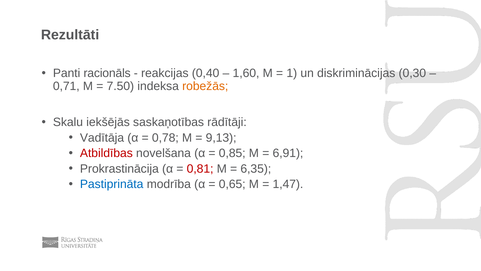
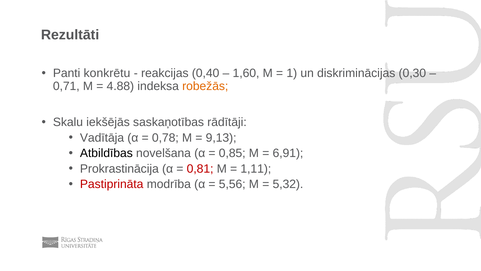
racionāls: racionāls -> konkrētu (107, 73)
7.50: 7.50 -> 4.88 (120, 86)
Atbildības colour: red -> black (106, 153)
6,35: 6,35 -> 1,11 (256, 169)
Pastiprināta colour: blue -> red (112, 184)
0,65: 0,65 -> 5,56 (232, 184)
1,47: 1,47 -> 5,32 (288, 184)
